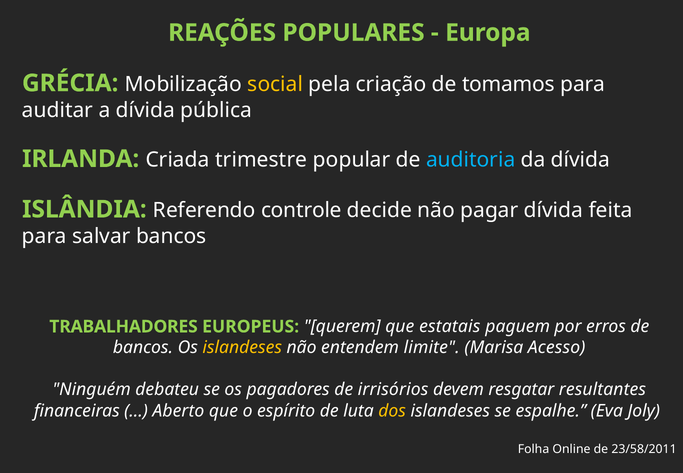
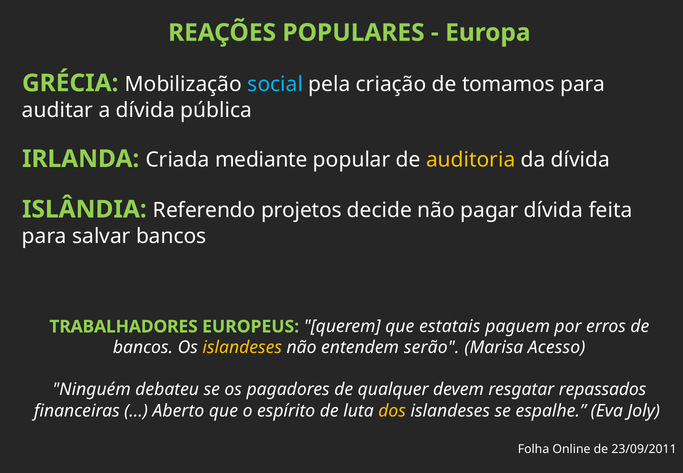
social colour: yellow -> light blue (275, 84)
trimestre: trimestre -> mediante (261, 160)
auditoria colour: light blue -> yellow (471, 160)
controle: controle -> projetos (301, 210)
limite: limite -> serão (432, 348)
irrisórios: irrisórios -> qualquer (393, 390)
resultantes: resultantes -> repassados (603, 390)
23/58/2011: 23/58/2011 -> 23/09/2011 (644, 449)
